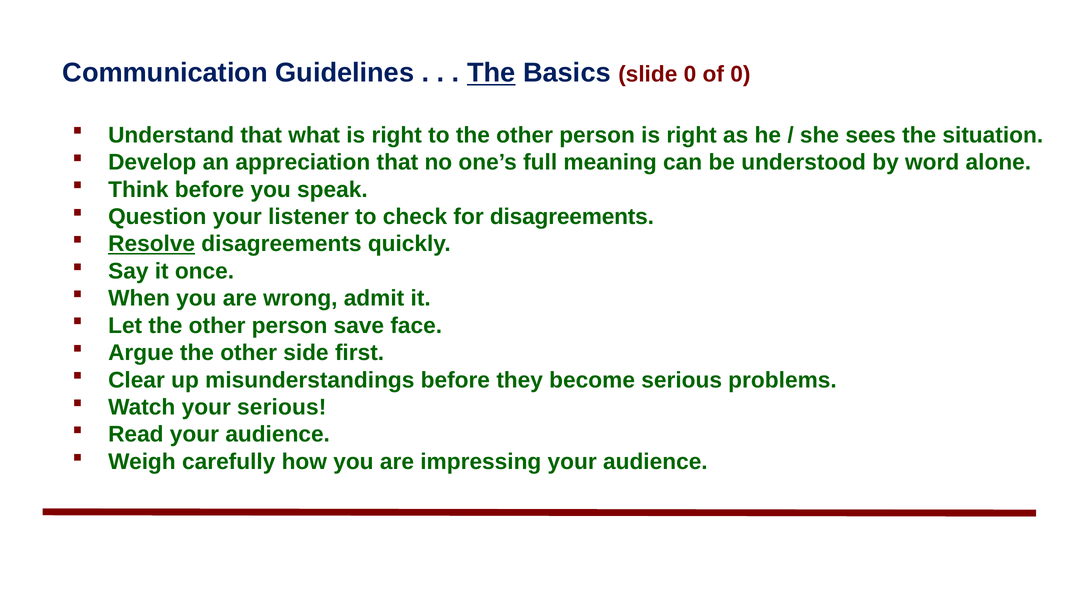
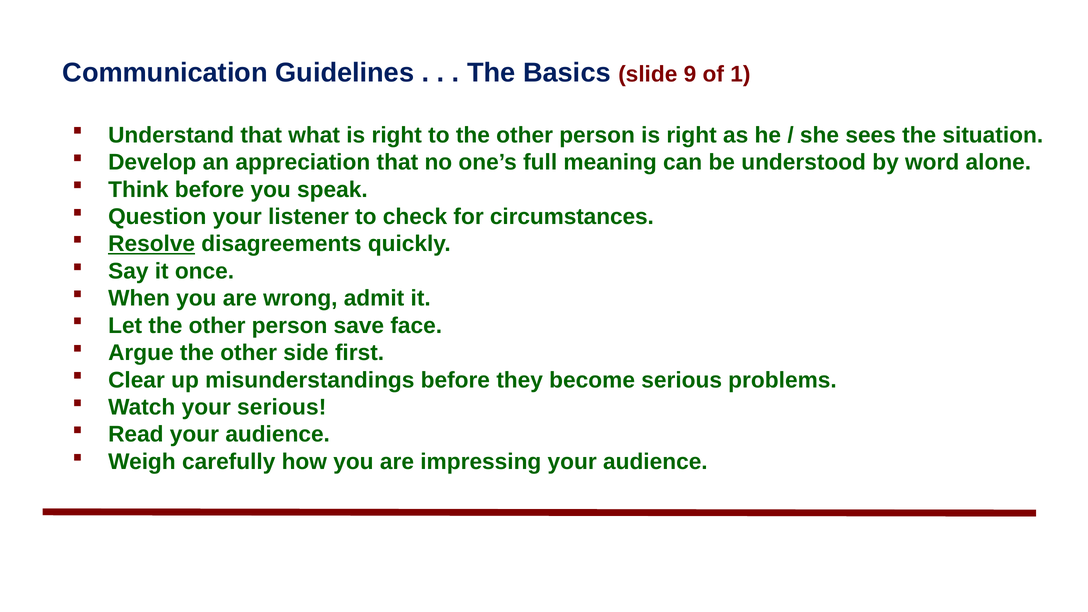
The underline: present -> none (491, 73)
slide 0: 0 -> 9 (690, 74)
of 0: 0 -> 1 (740, 74)
for disagreements: disagreements -> circumstances (572, 217)
